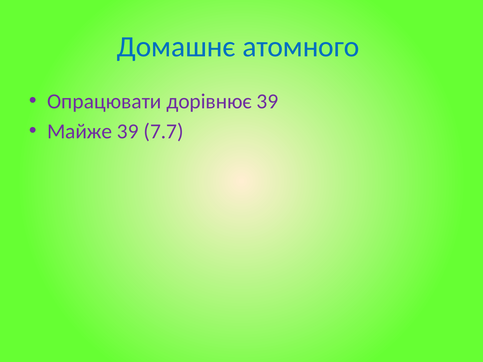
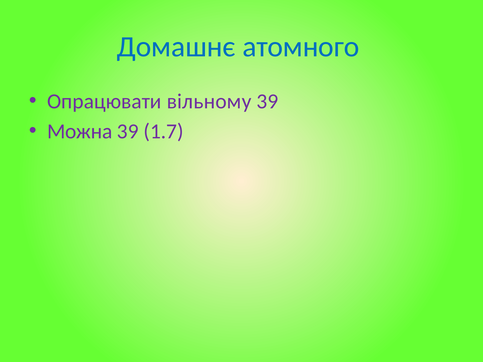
дорівнює: дорівнює -> вільному (209, 101)
Майже: Майже -> Можна (80, 131)
7.7: 7.7 -> 1.7 (164, 131)
